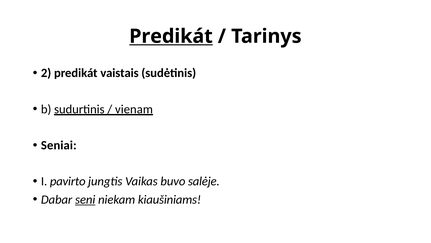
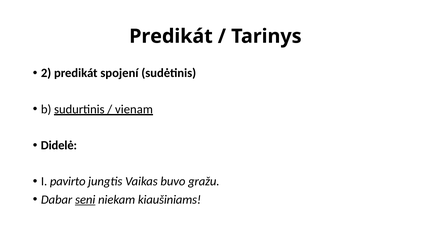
Predikát underline: present -> none (171, 36)
vaistais: vaistais -> spojení (119, 73)
Seniai: Seniai -> Didelė (59, 145)
salėje: salėje -> gražu (204, 181)
